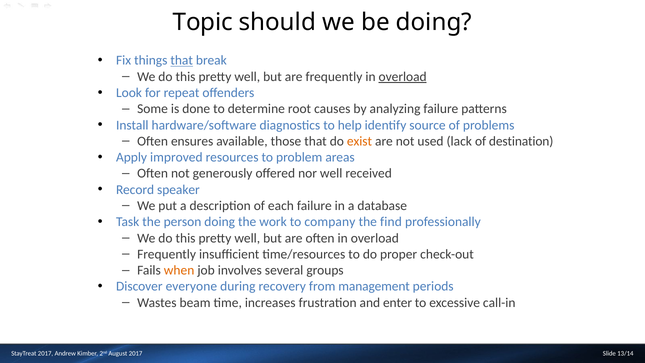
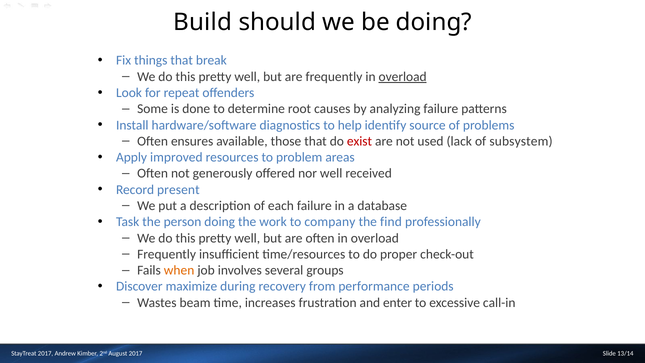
Topic: Topic -> Build (203, 22)
that underline: present -> none (182, 61)
exist colour: orange -> red (360, 141)
destination: destination -> subsystem (521, 141)
speaker: speaker -> present (178, 190)
everyone: everyone -> maximize (191, 286)
management: management -> performance (374, 286)
